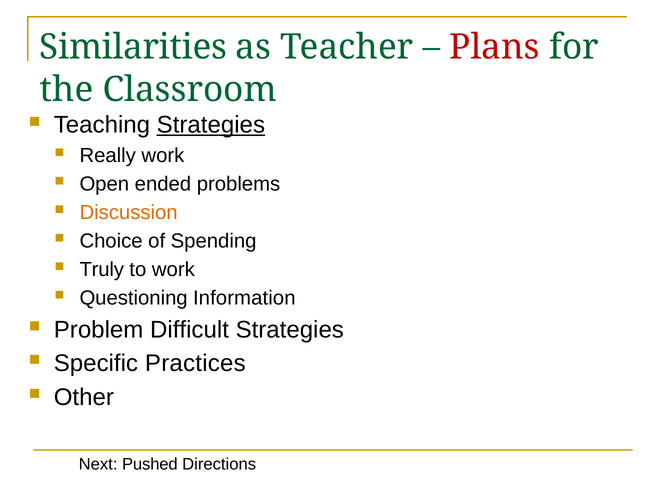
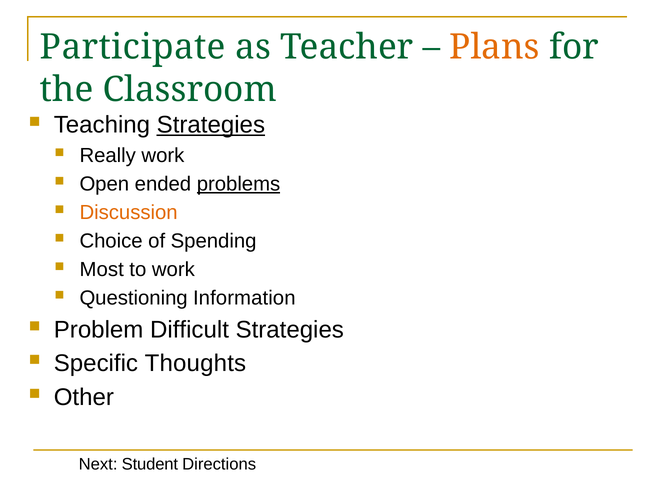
Similarities: Similarities -> Participate (133, 47)
Plans colour: red -> orange (495, 47)
problems underline: none -> present (239, 184)
Truly: Truly -> Most (102, 269)
Practices: Practices -> Thoughts (195, 363)
Pushed: Pushed -> Student (150, 464)
